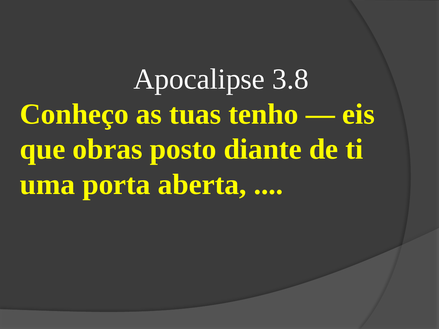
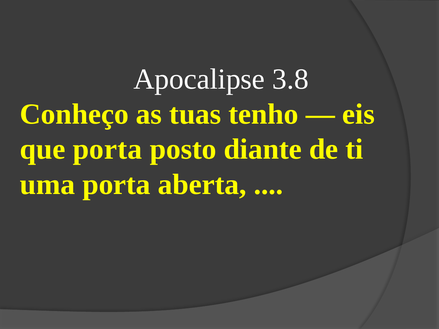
que obras: obras -> porta (107, 149)
